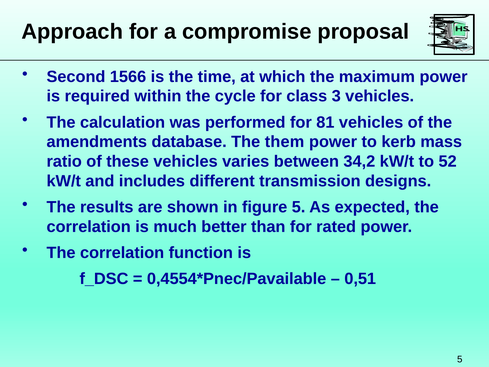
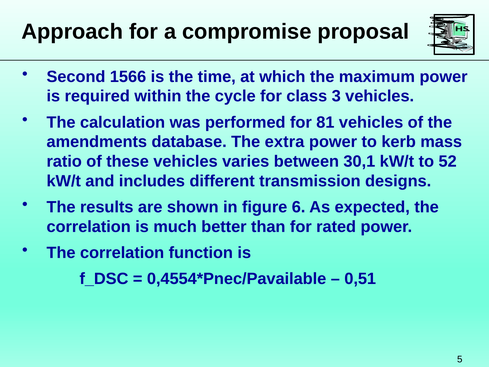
them: them -> extra (285, 142)
34,2: 34,2 -> 30,1 (359, 161)
figure 5: 5 -> 6 (299, 207)
